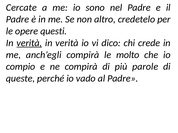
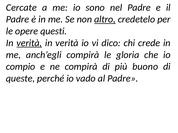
altro underline: none -> present (105, 19)
molto: molto -> gloria (128, 55)
parole: parole -> buono (145, 67)
